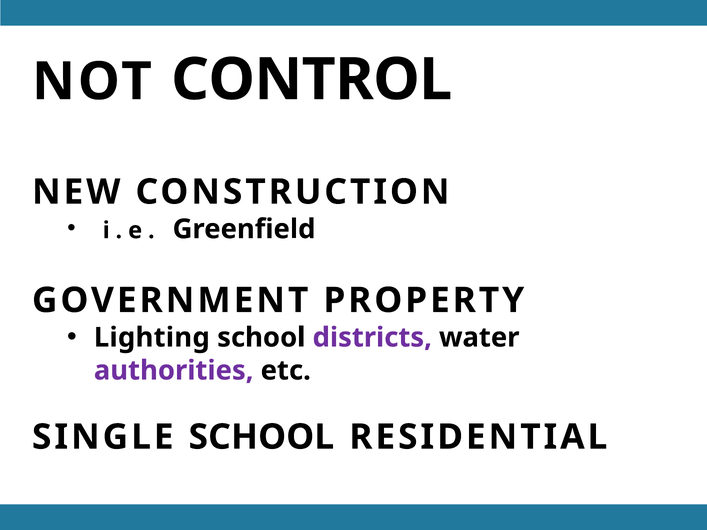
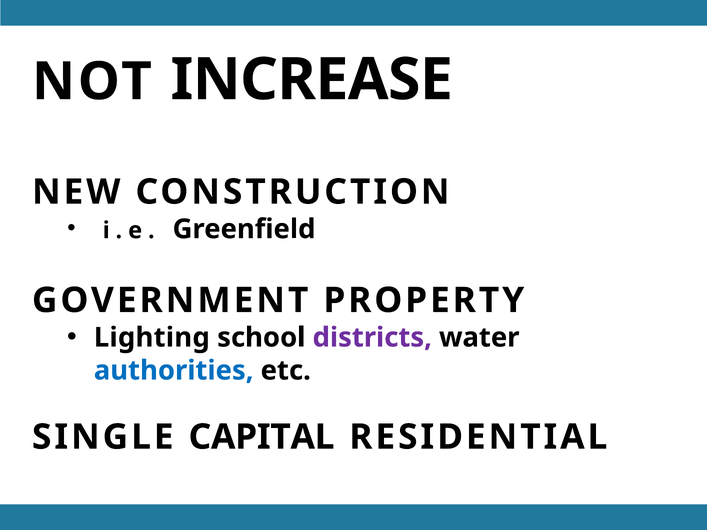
CONTROL: CONTROL -> INCREASE (312, 80)
authorities colour: purple -> blue (174, 371)
SINGLE SCHOOL: SCHOOL -> CAPITAL (262, 437)
